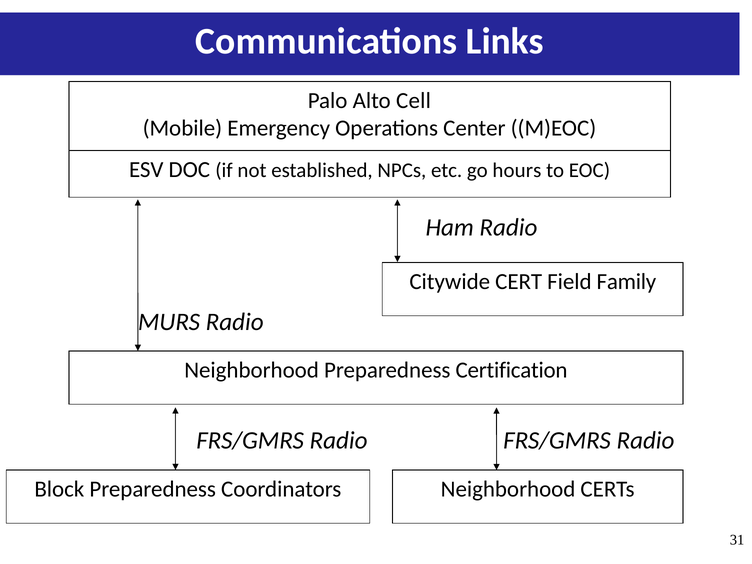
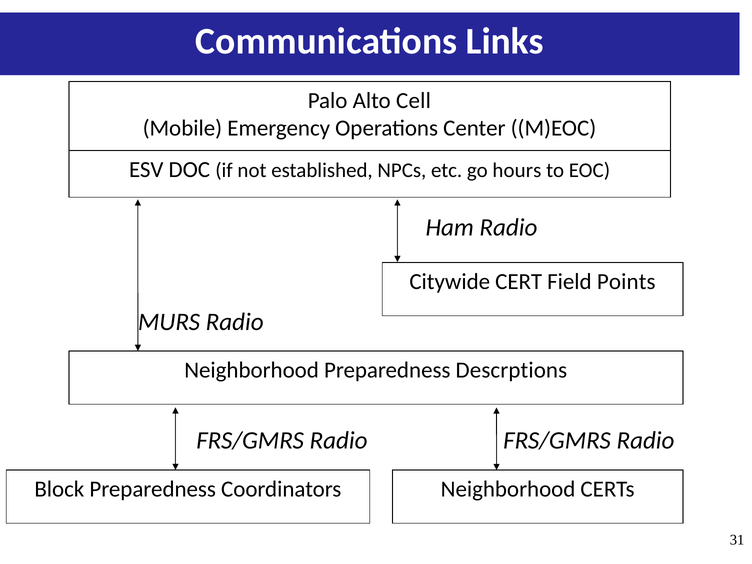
Family: Family -> Points (626, 282)
Certification: Certification -> Descrptions (511, 370)
